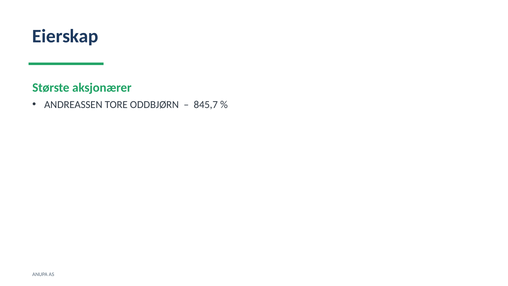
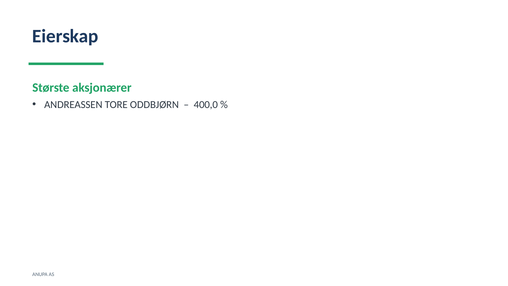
845,7: 845,7 -> 400,0 (206, 104)
